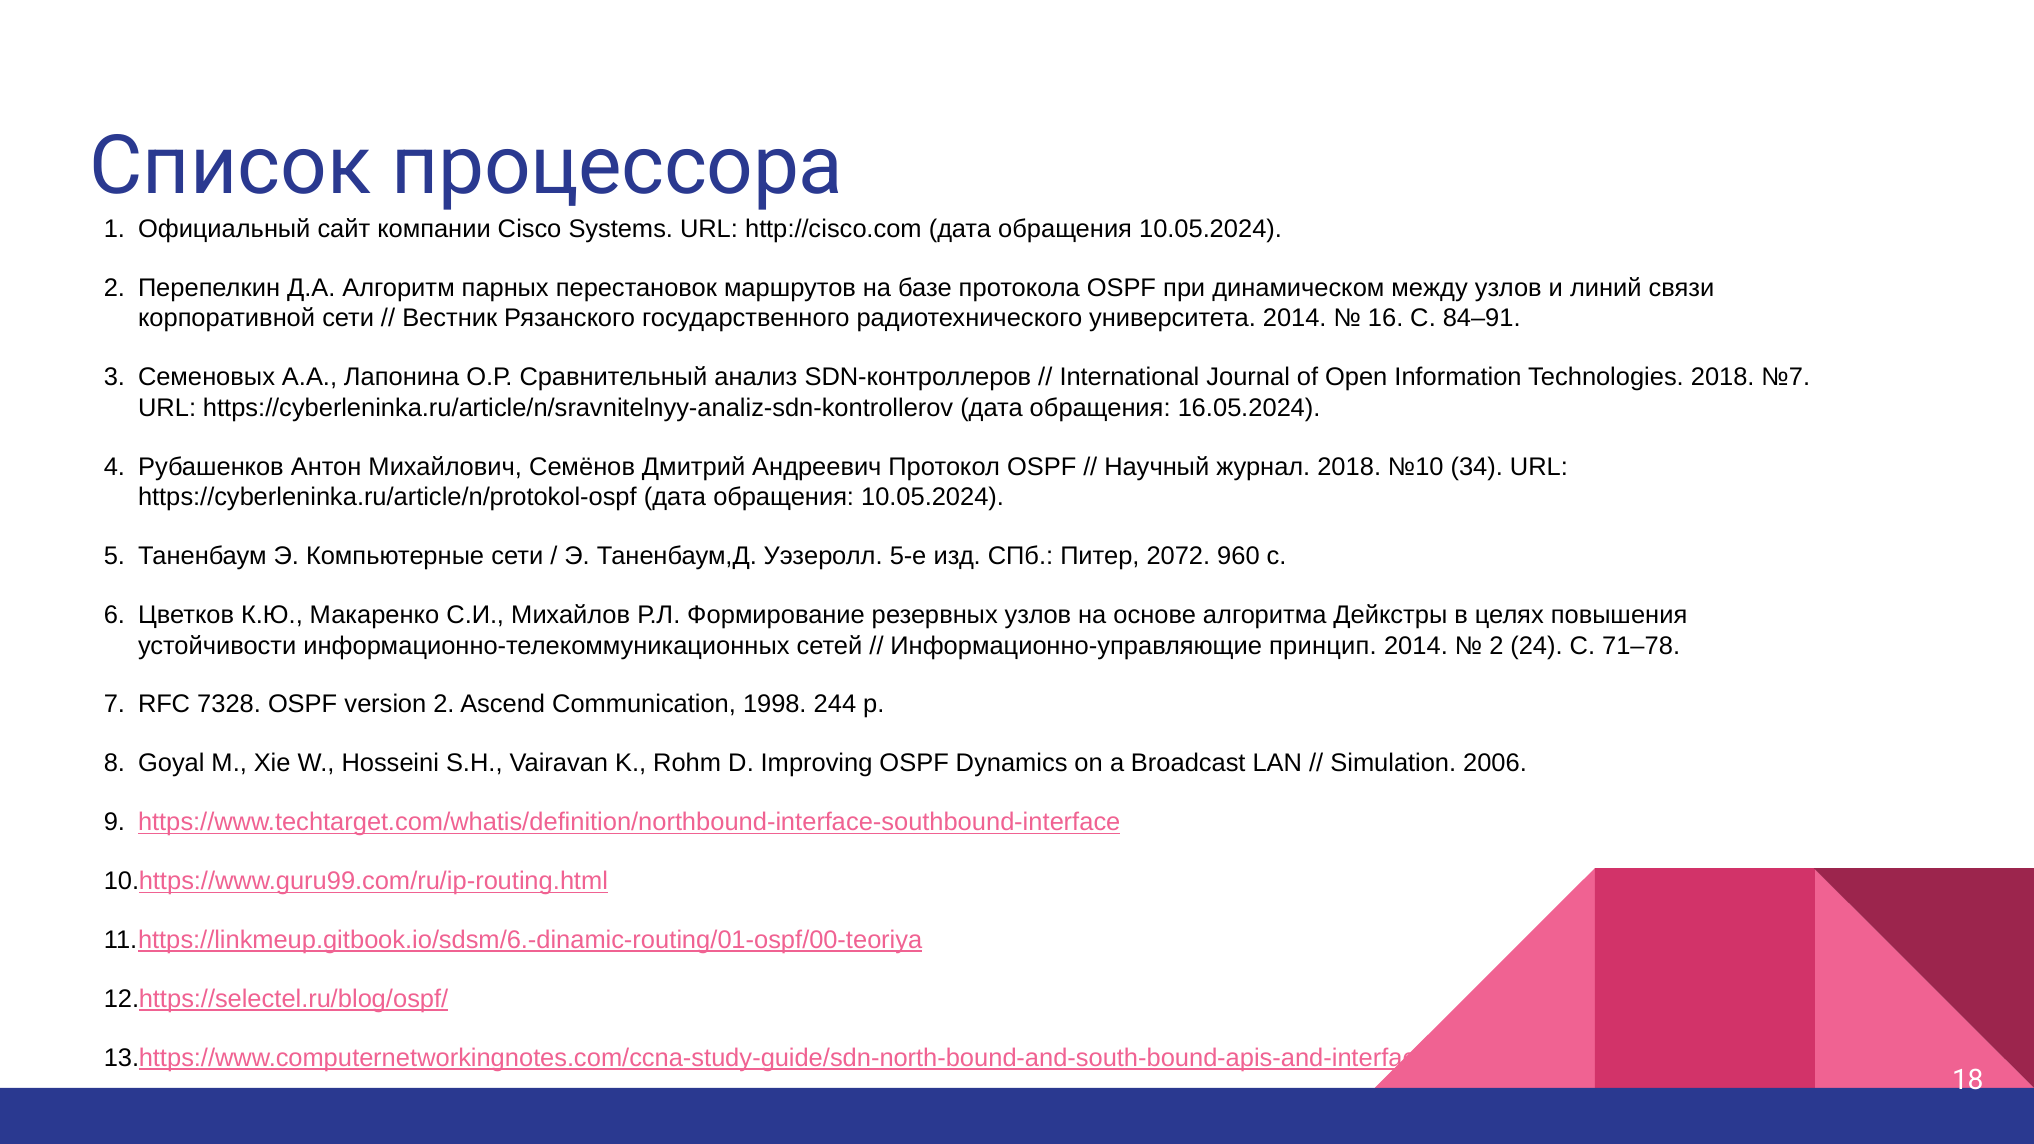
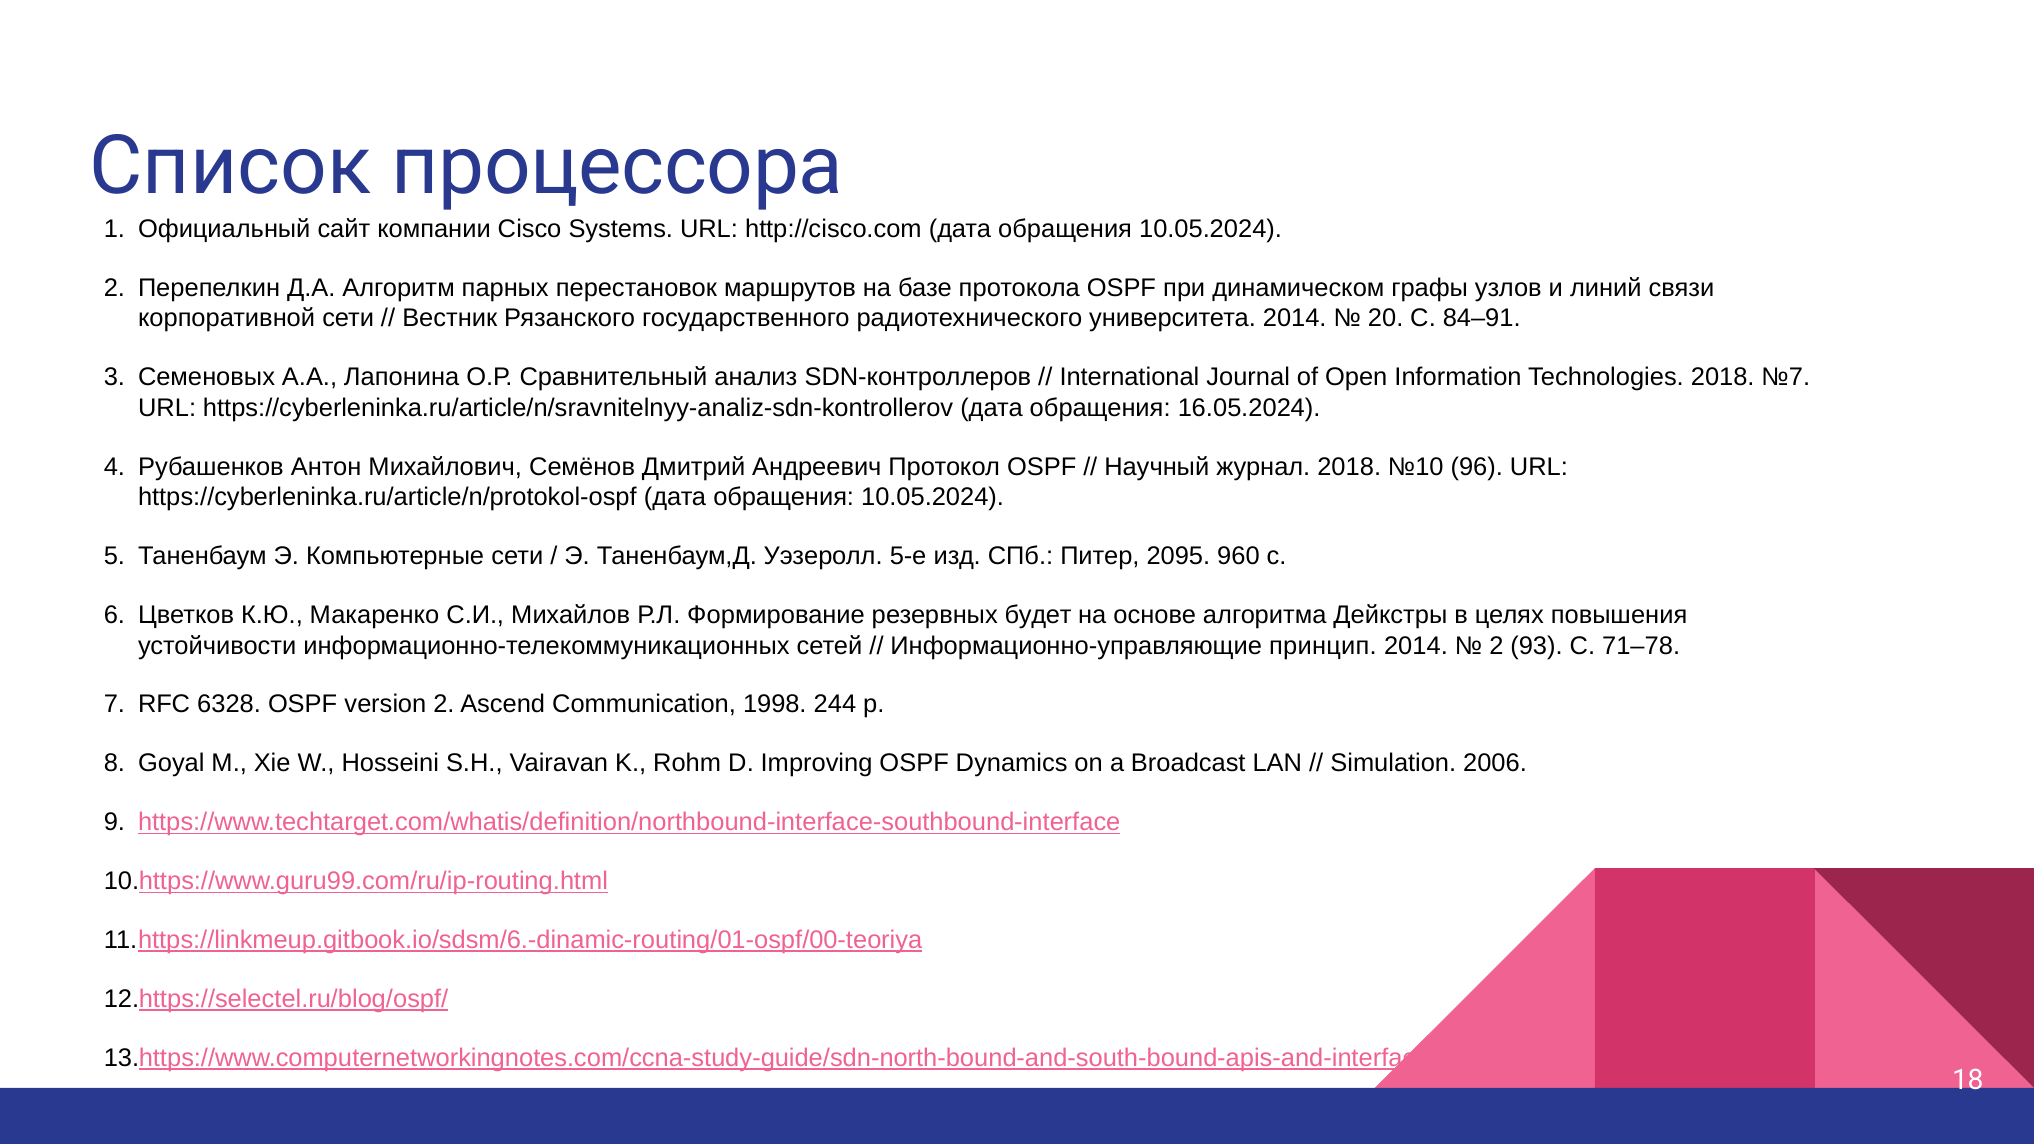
между: между -> графы (1430, 288)
16: 16 -> 20 (1386, 319)
34: 34 -> 96 (1477, 467)
2072: 2072 -> 2095 (1178, 556)
резервных узлов: узлов -> будет (1038, 615)
24: 24 -> 93 (1536, 646)
7328: 7328 -> 6328 (229, 705)
